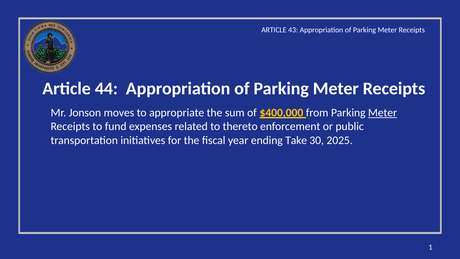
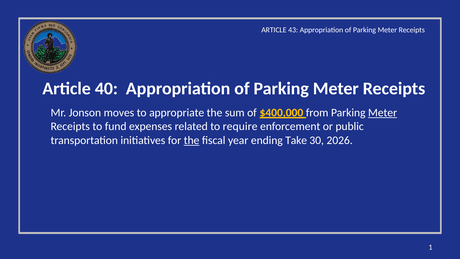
44: 44 -> 40 (106, 88)
thereto: thereto -> require (240, 126)
the underline: none -> present (192, 140)
2025: 2025 -> 2026 (340, 140)
